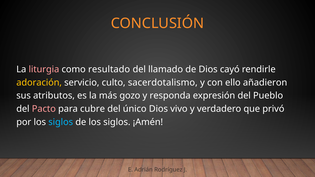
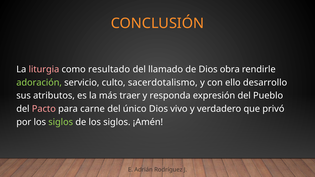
cayó: cayó -> obra (230, 69)
adoración colour: yellow -> light green (39, 83)
añadieron: añadieron -> desarrollo (265, 83)
gozo: gozo -> traer (130, 96)
cubre: cubre -> carne (92, 109)
siglos colour: light blue -> light green (61, 122)
